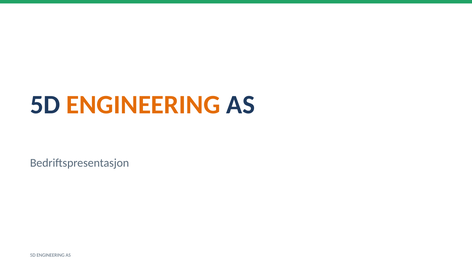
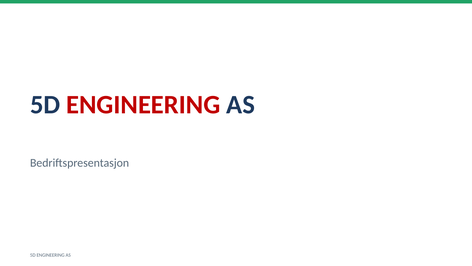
ENGINEERING colour: orange -> red (143, 105)
